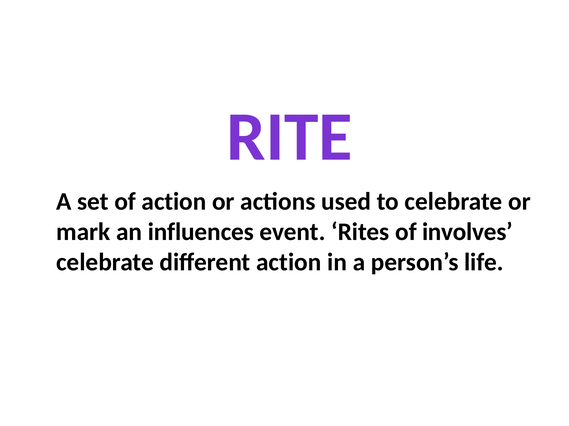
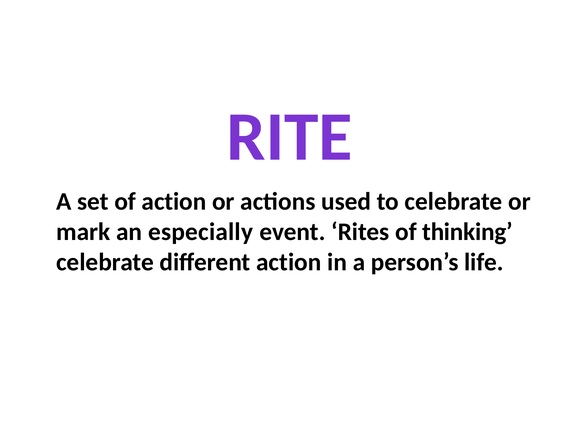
influences: influences -> especially (201, 232)
involves: involves -> thinking (467, 232)
